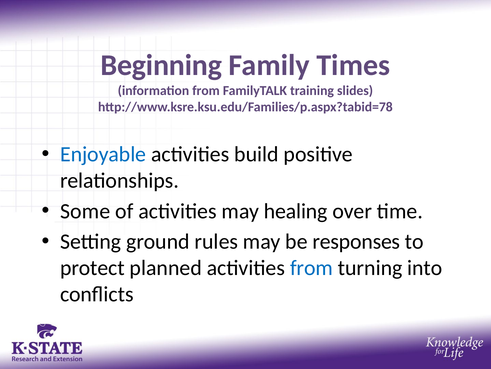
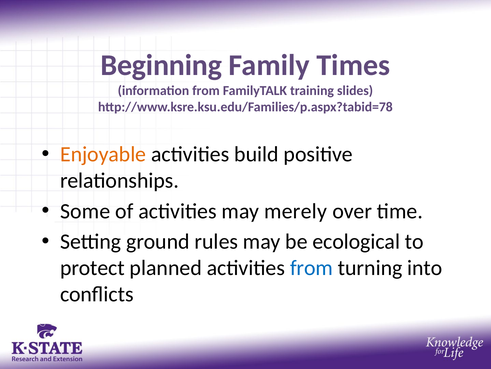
Enjoyable colour: blue -> orange (103, 154)
healing: healing -> merely (296, 211)
responses: responses -> ecological (356, 241)
